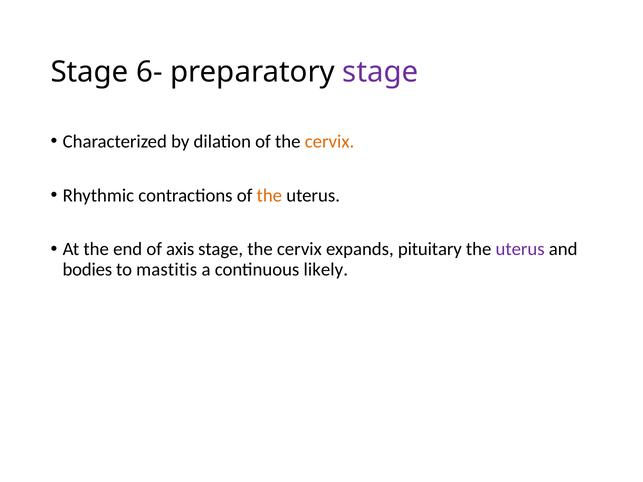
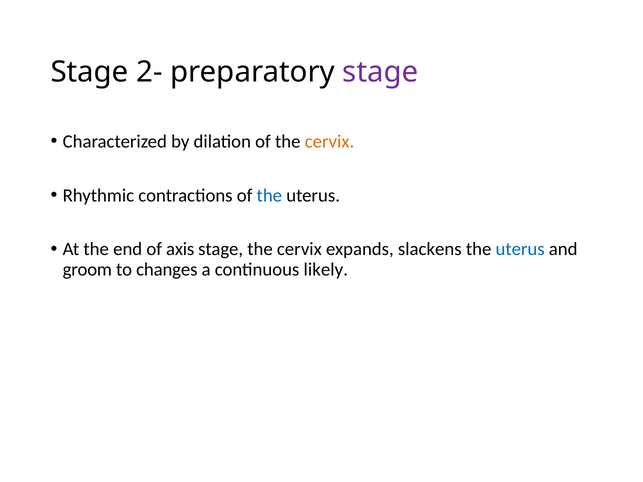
6-: 6- -> 2- (149, 72)
the colour: orange -> blue (269, 196)
pituitary: pituitary -> slackens (430, 249)
uterus colour: purple -> blue (520, 249)
bodies: bodies -> groom (87, 270)
mastitis: mastitis -> changes (167, 270)
